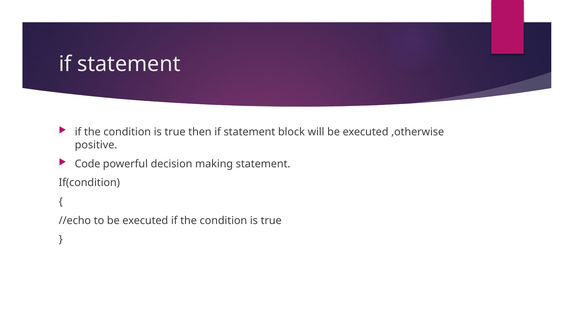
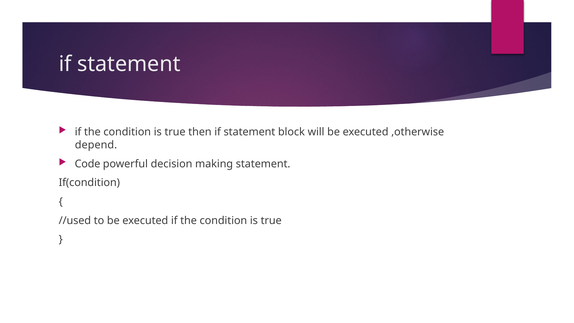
positive: positive -> depend (96, 145)
//echo: //echo -> //used (75, 220)
